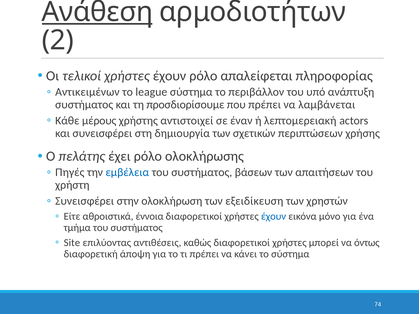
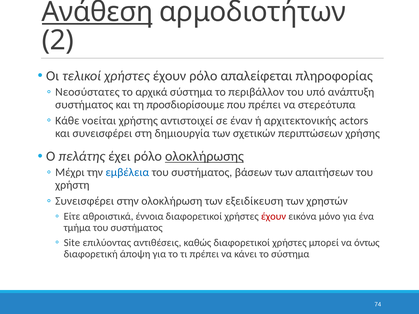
Αντικειμένων: Αντικειμένων -> Νεοσύστατες (87, 92)
league: league -> αρχικά (151, 92)
λαμβάνεται: λαμβάνεται -> στερεότυπα (327, 105)
μέρους: μέρους -> νοείται (99, 121)
λεπτομερειακή: λεπτομερειακή -> αρχιτεκτονικής (300, 121)
ολοκλήρωσης underline: none -> present (204, 156)
Πηγές: Πηγές -> Μέχρι (70, 173)
έχουν colour: blue -> red (274, 217)
